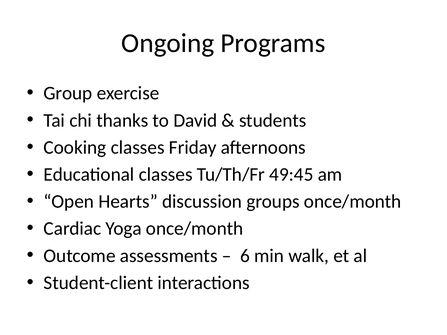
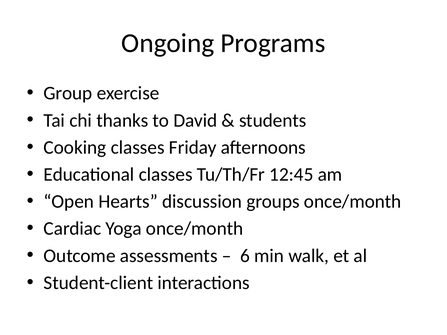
49:45: 49:45 -> 12:45 (291, 175)
